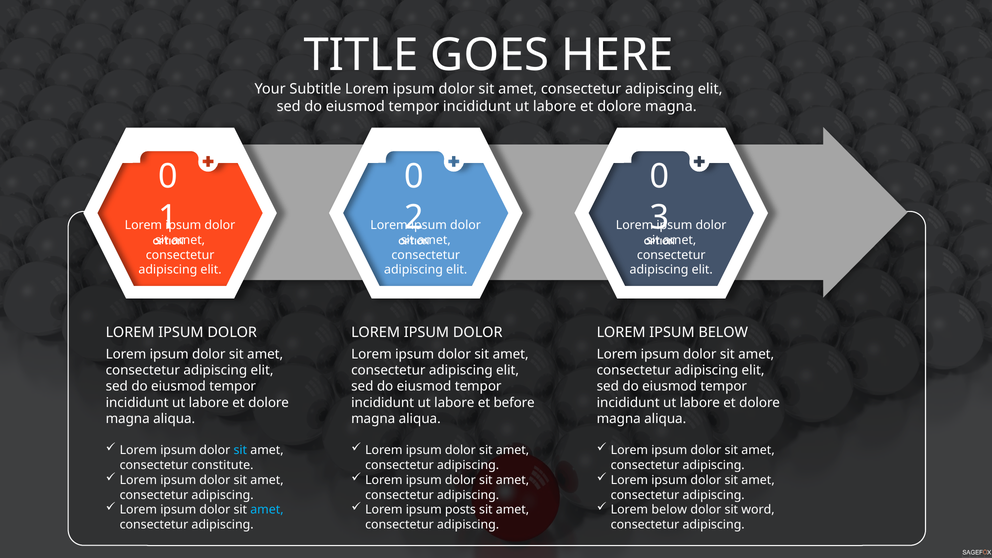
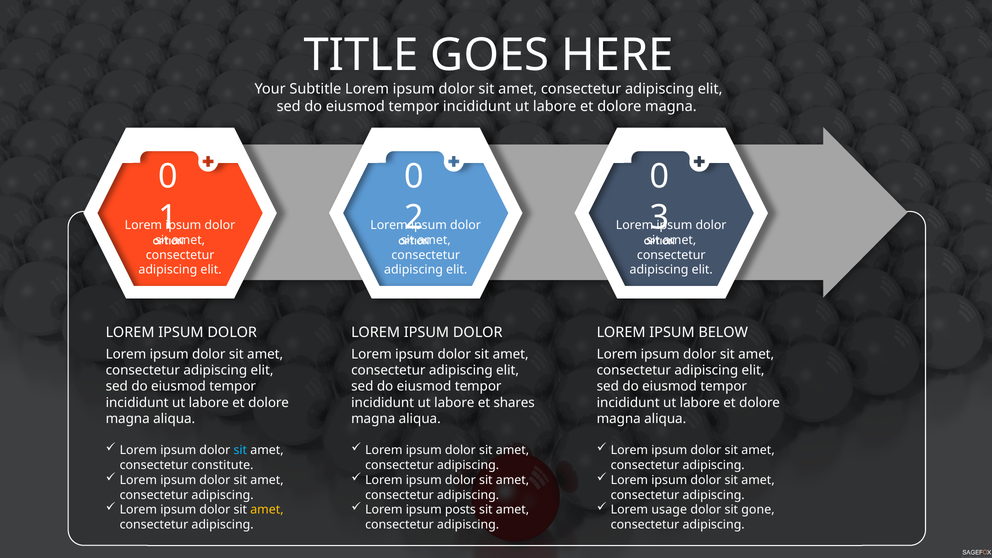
before: before -> shares (514, 403)
amet colour: light blue -> yellow (267, 510)
Lorem below: below -> usage (669, 510)
word: word -> gone (758, 510)
